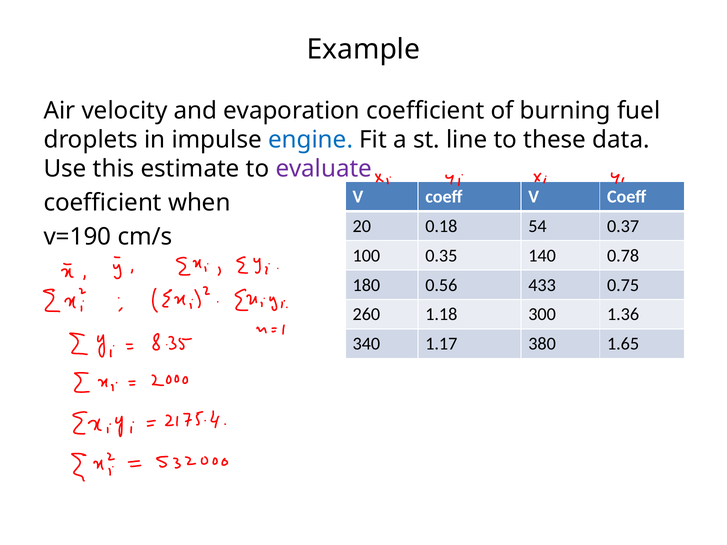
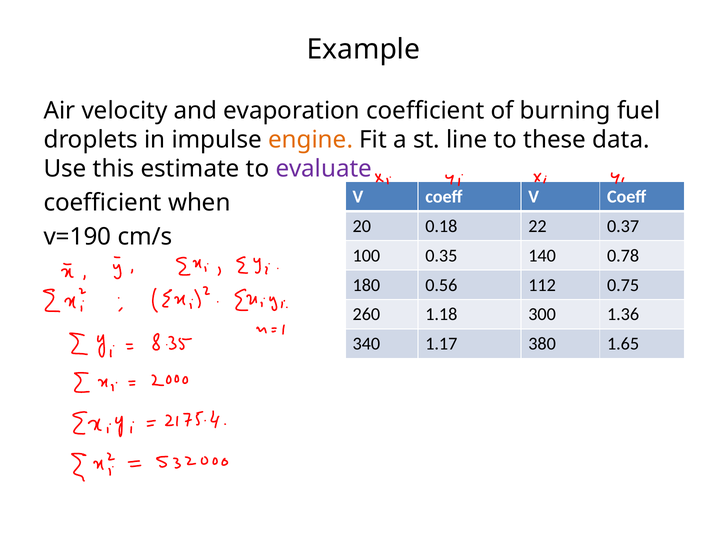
engine colour: blue -> orange (311, 140)
54: 54 -> 22 (537, 226)
433: 433 -> 112 (542, 285)
